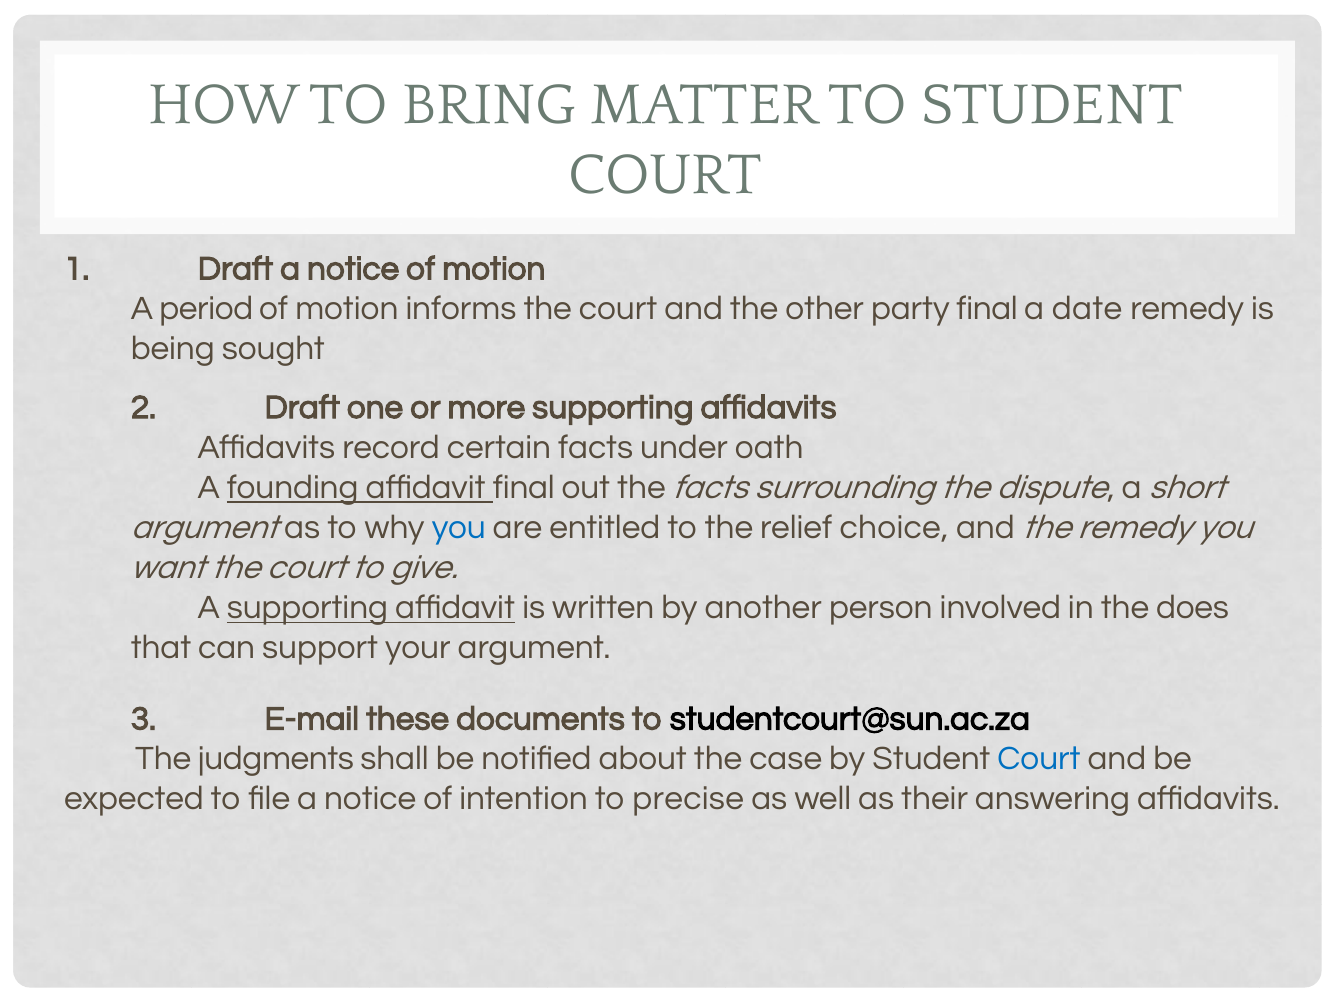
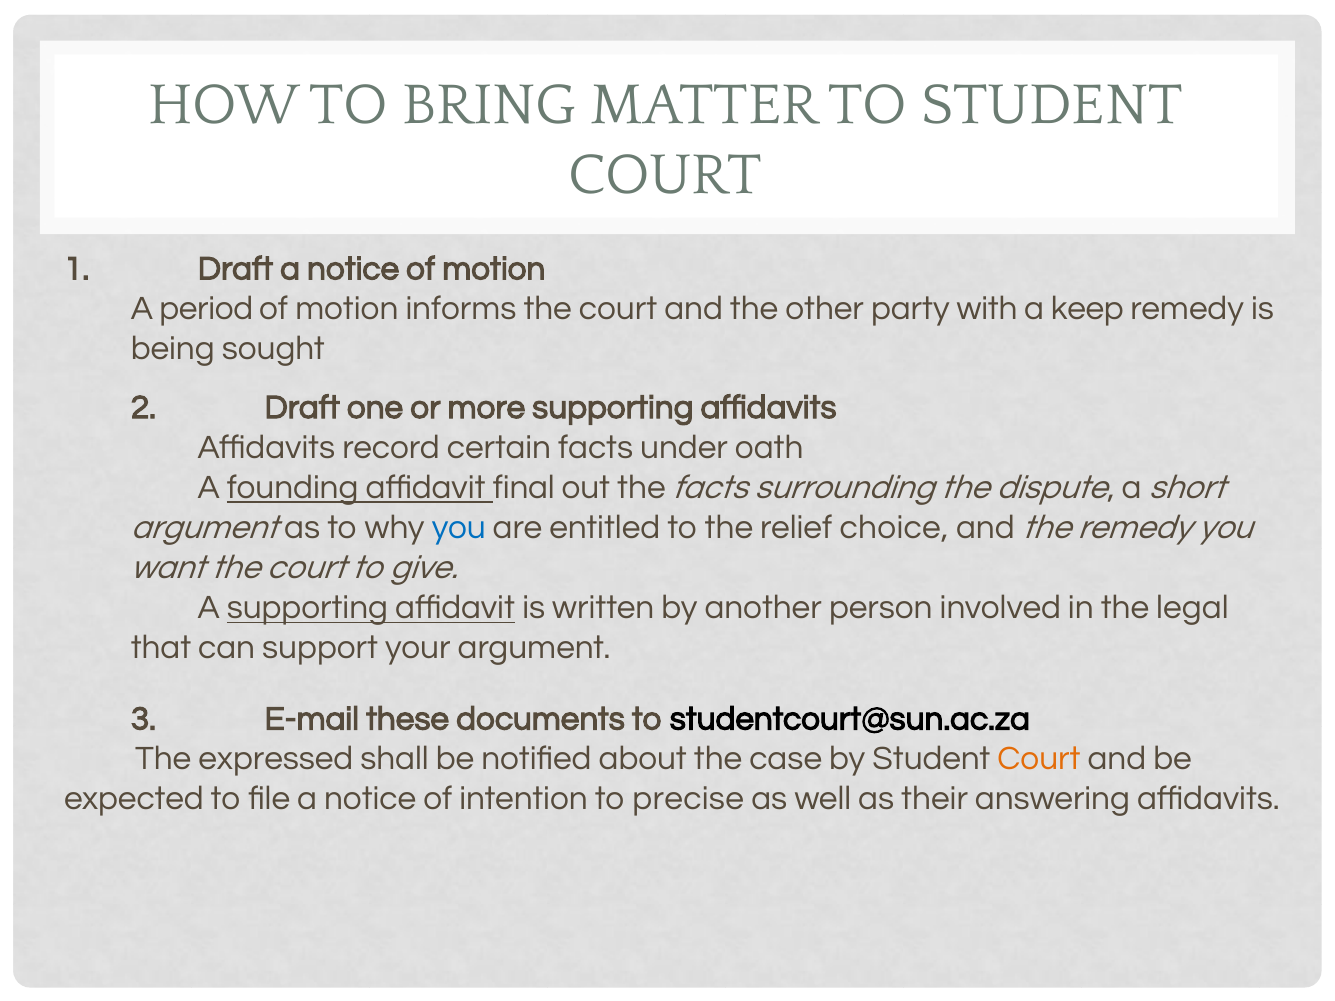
party final: final -> with (987, 308)
date: date -> keep (1087, 308)
does: does -> legal (1192, 607)
judgments: judgments -> expressed (276, 759)
Court colour: blue -> orange (1039, 759)
